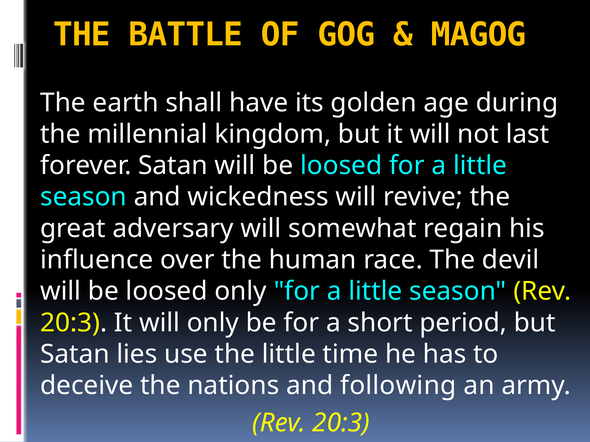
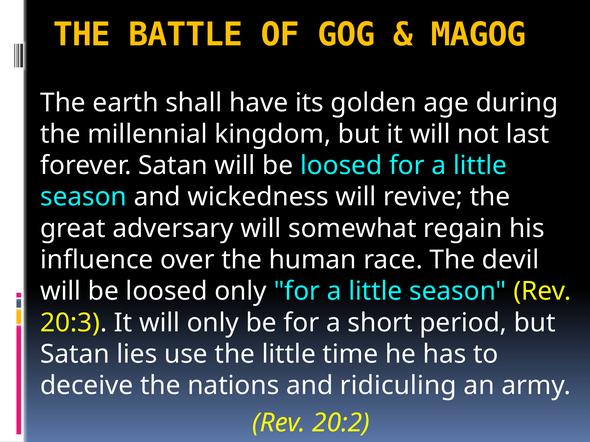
following: following -> ridiculing (398, 386)
20:3: 20:3 -> 20:2 (341, 423)
